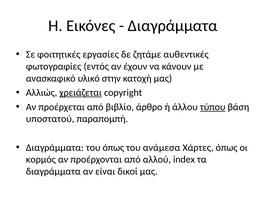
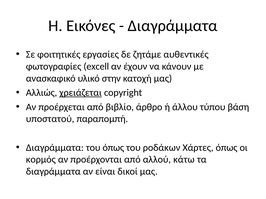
εντός: εντός -> excell (96, 67)
τύπου underline: present -> none (213, 107)
ανάμεσα: ανάμεσα -> ροδάκων (162, 148)
index: index -> κάτω (184, 160)
